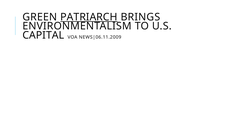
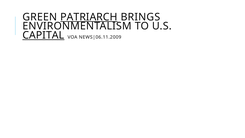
CAPITAL underline: none -> present (43, 35)
